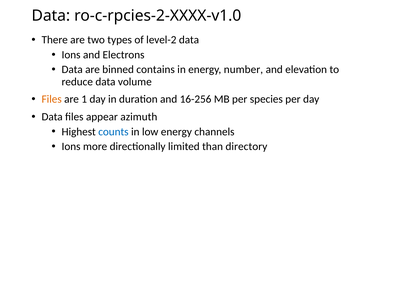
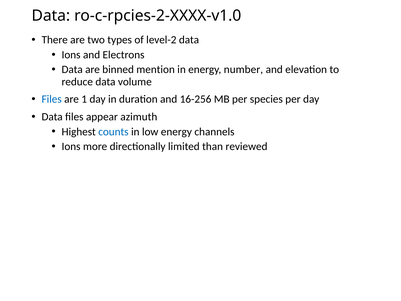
contains: contains -> mention (156, 70)
Files colour: orange -> blue (52, 99)
directory: directory -> reviewed (246, 146)
